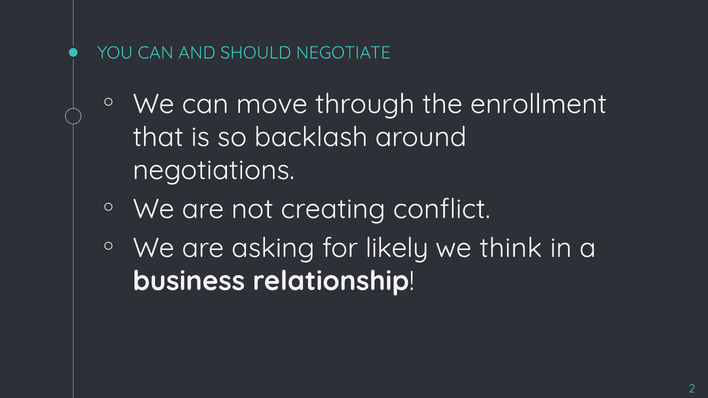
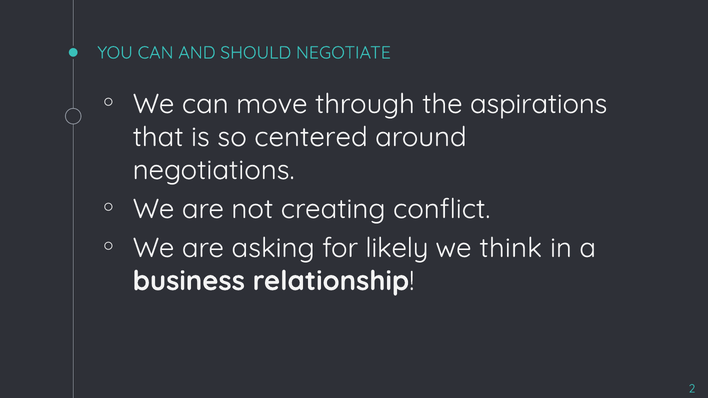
enrollment: enrollment -> aspirations (539, 104)
backlash: backlash -> centered (311, 137)
